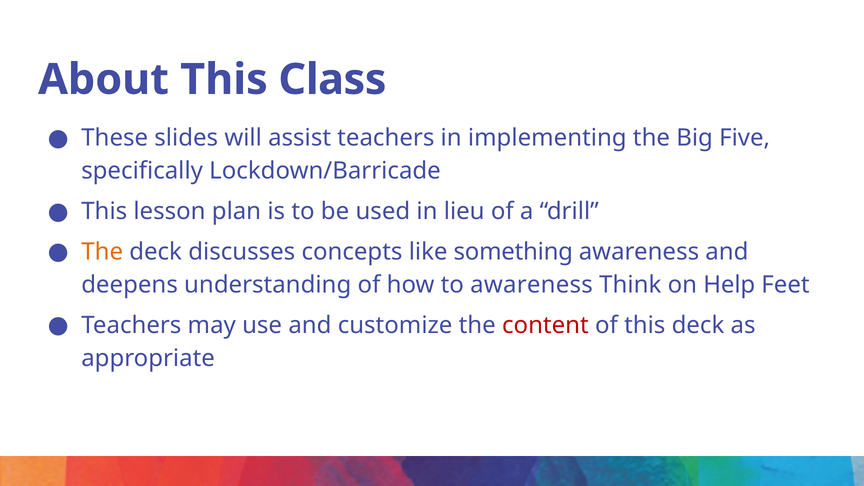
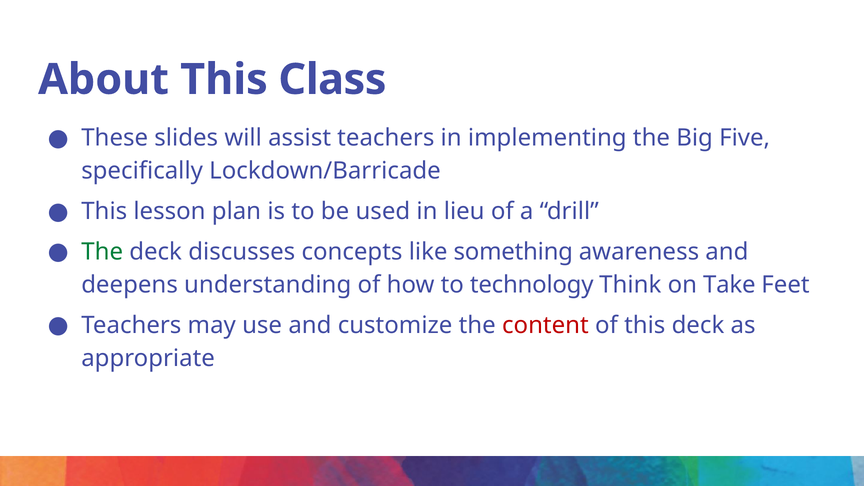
The colour: orange -> green (102, 252)
to awareness: awareness -> technology (532, 285)
Help: Help -> Take (729, 285)
